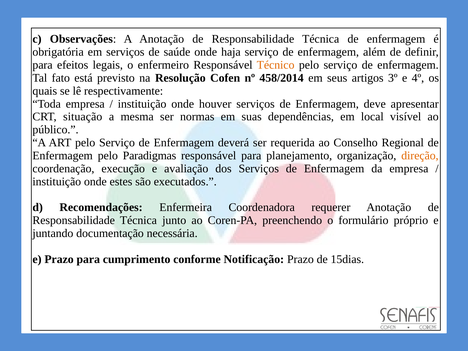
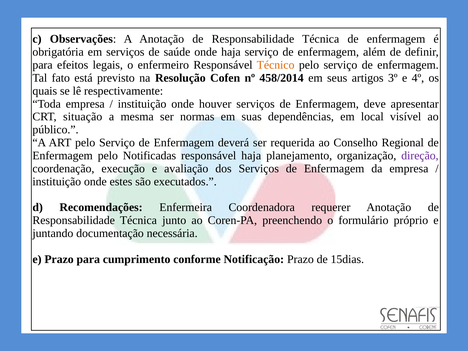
Paradigmas: Paradigmas -> Notificadas (149, 156)
responsável para: para -> haja (251, 156)
direção colour: orange -> purple (420, 156)
